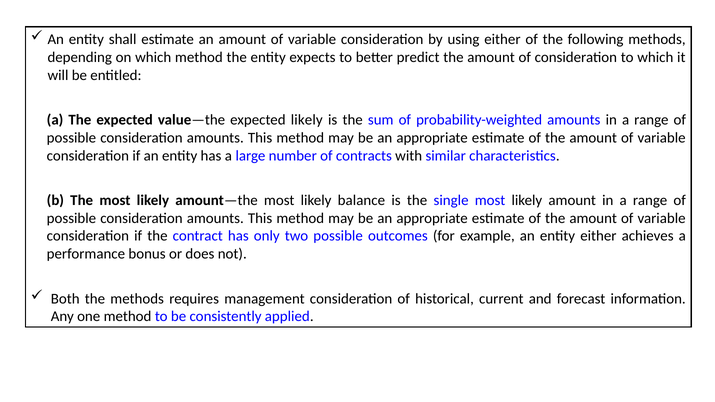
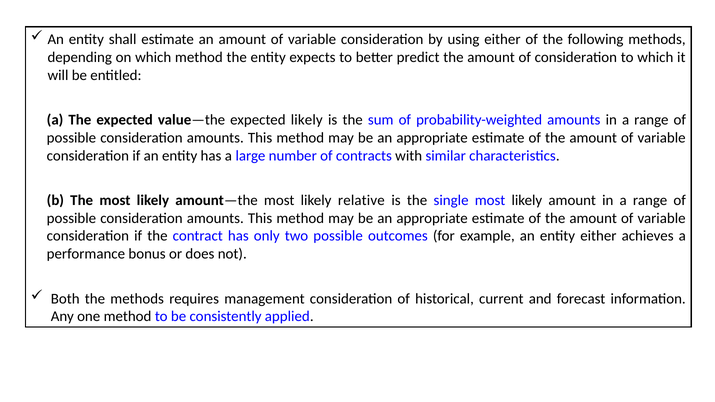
balance: balance -> relative (361, 200)
